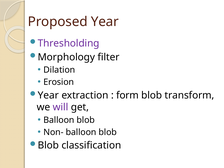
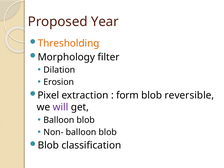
Thresholding colour: purple -> orange (69, 43)
Year: Year -> Pixel (48, 95)
transform: transform -> reversible (189, 95)
